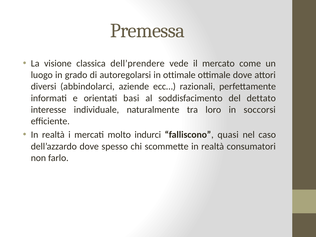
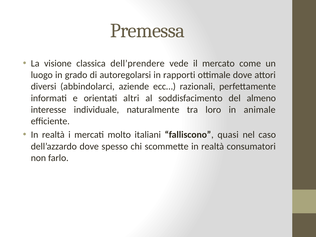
in ottimale: ottimale -> rapporti (179, 75)
basi: basi -> altri (131, 98)
dettato: dettato -> almeno (261, 98)
soccorsi: soccorsi -> animale (260, 110)
indurci: indurci -> italiani (148, 135)
